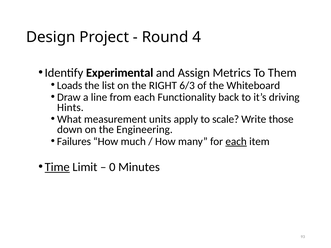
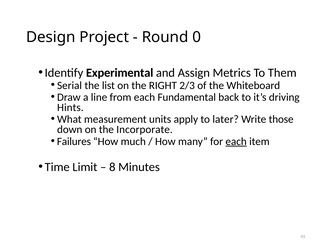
4: 4 -> 0 (197, 37)
Loads: Loads -> Serial (70, 85)
6/3: 6/3 -> 2/3 (187, 85)
Functionality: Functionality -> Fundamental (187, 97)
scale: scale -> later (226, 119)
Engineering: Engineering -> Incorporate (145, 130)
Time underline: present -> none (57, 167)
0: 0 -> 8 (112, 167)
